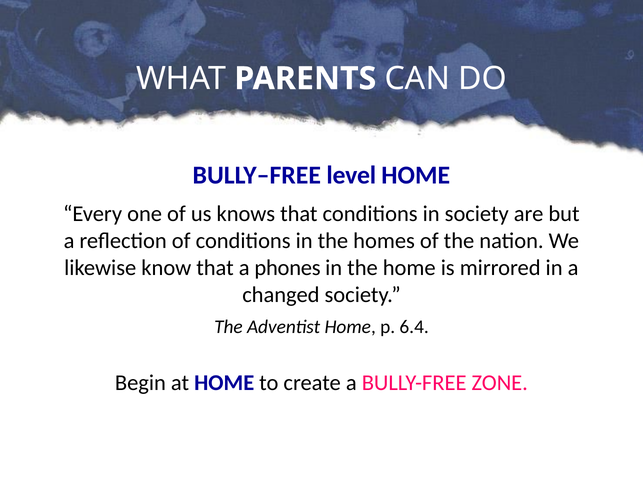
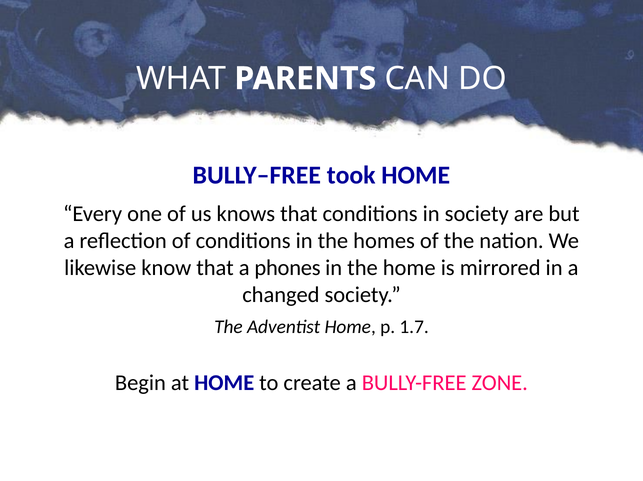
level: level -> took (351, 175)
6.4: 6.4 -> 1.7 (414, 327)
